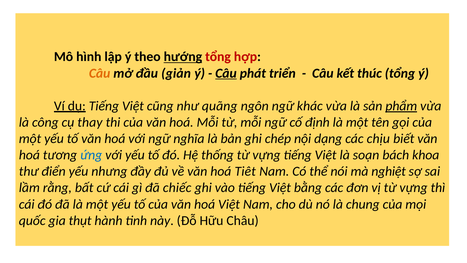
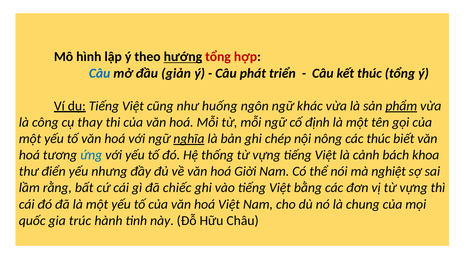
Câu colour: orange -> blue (100, 73)
Câu underline: present -> none (226, 73)
quãng: quãng -> huống (220, 106)
nghĩa underline: none -> present (189, 139)
dạng: dạng -> nông (328, 139)
các chịu: chịu -> thúc (378, 139)
soạn: soạn -> cảnh (366, 155)
Tiêt: Tiêt -> Giời (245, 171)
thụt: thụt -> trúc (80, 220)
